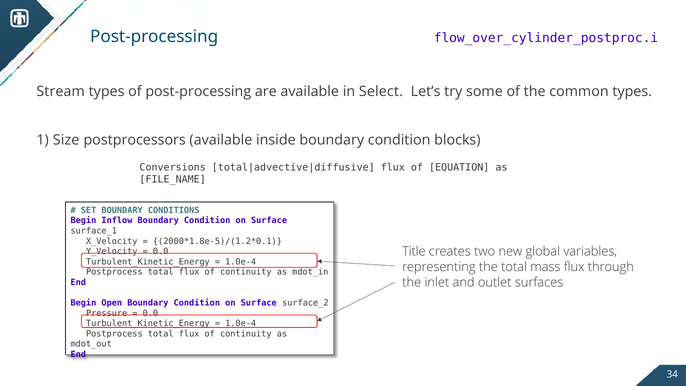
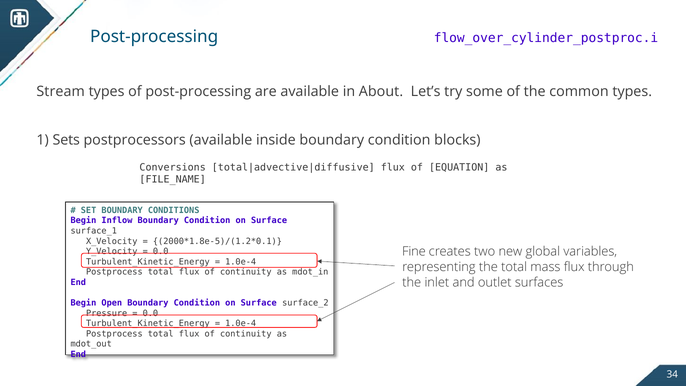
Select: Select -> About (381, 91)
Size: Size -> Sets (66, 140)
Title: Title -> Fine (414, 252)
